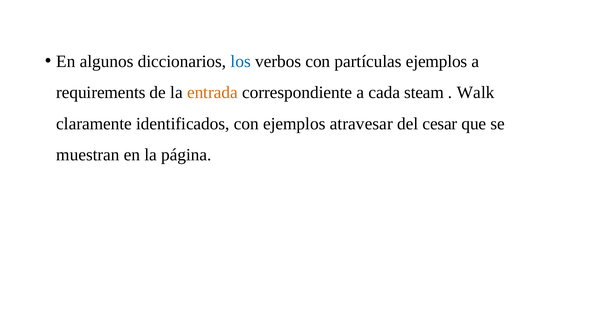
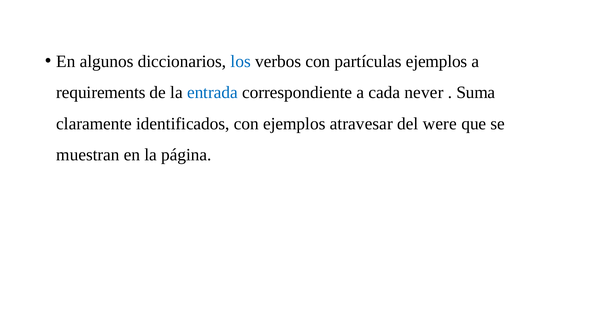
entrada colour: orange -> blue (212, 92)
steam: steam -> never (424, 92)
Walk: Walk -> Suma (476, 92)
cesar: cesar -> were (440, 124)
